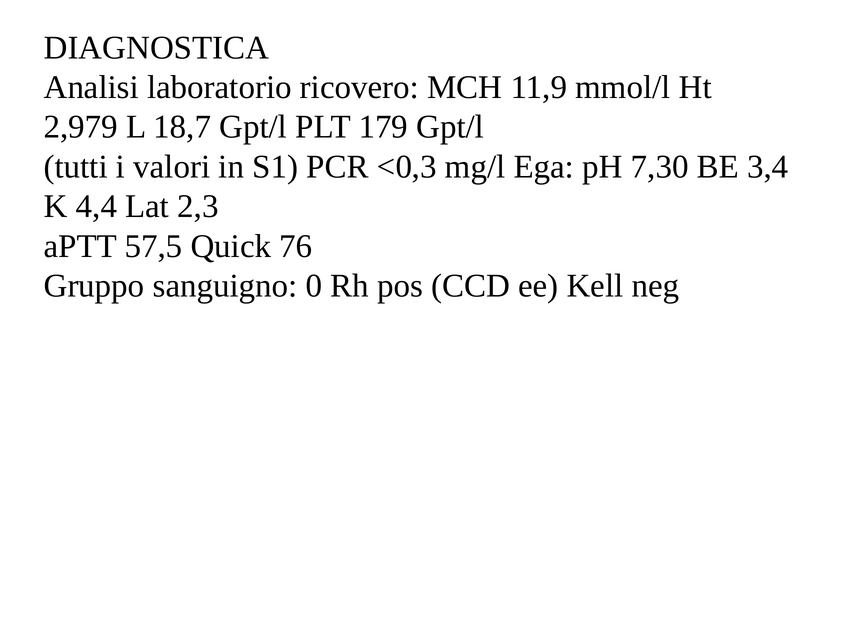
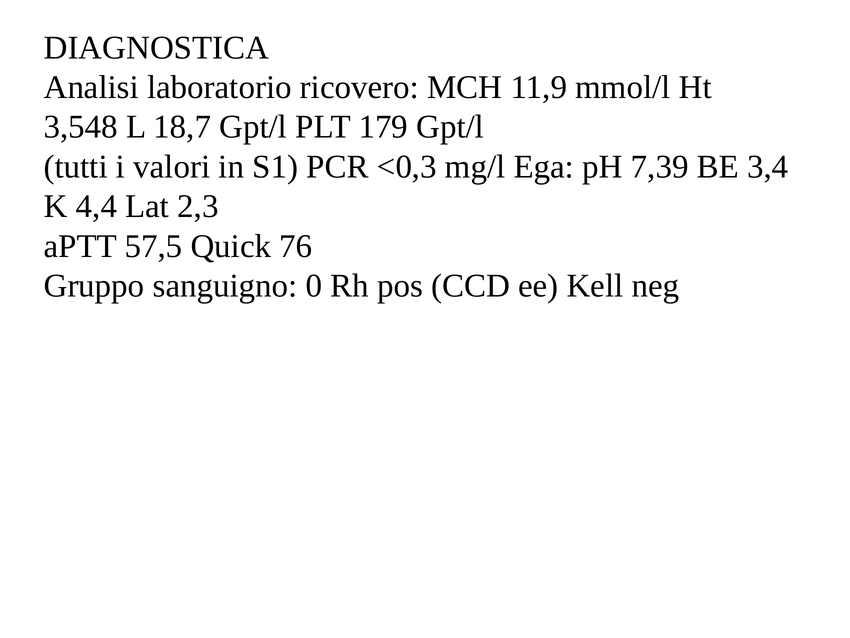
2,979: 2,979 -> 3,548 (81, 127)
7,30: 7,30 -> 7,39 (660, 167)
